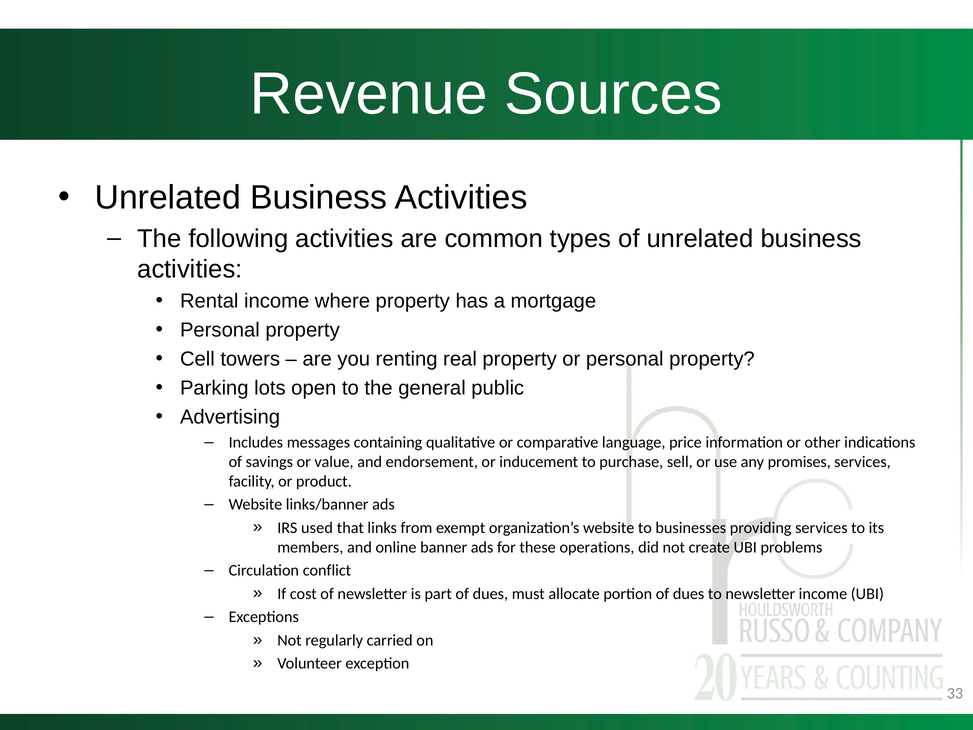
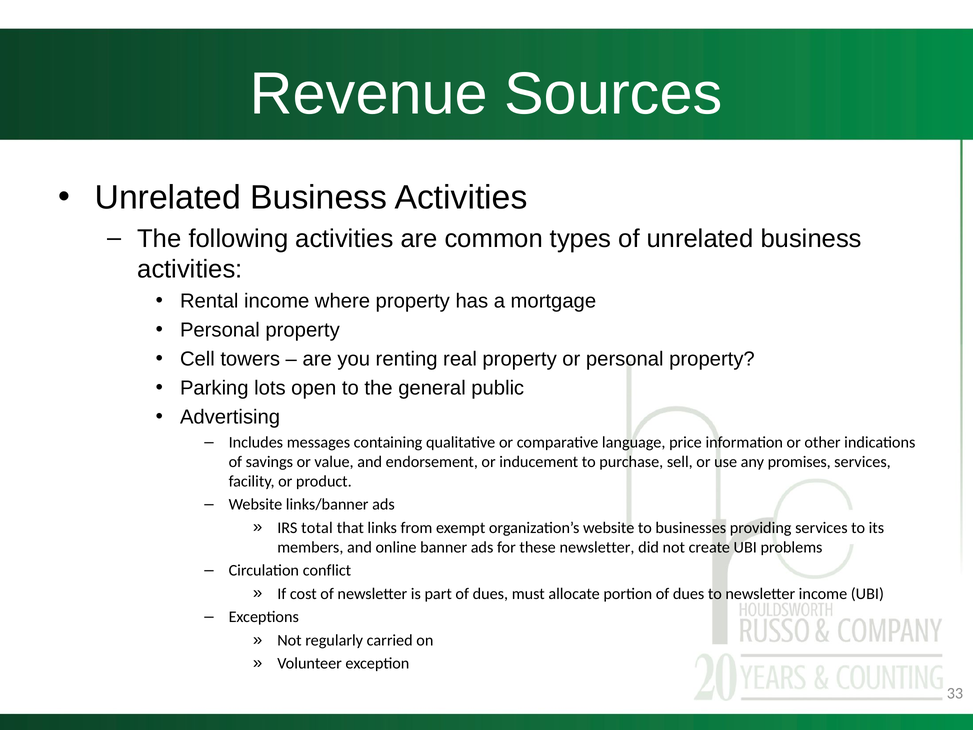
used: used -> total (317, 528)
these operations: operations -> newsletter (597, 547)
